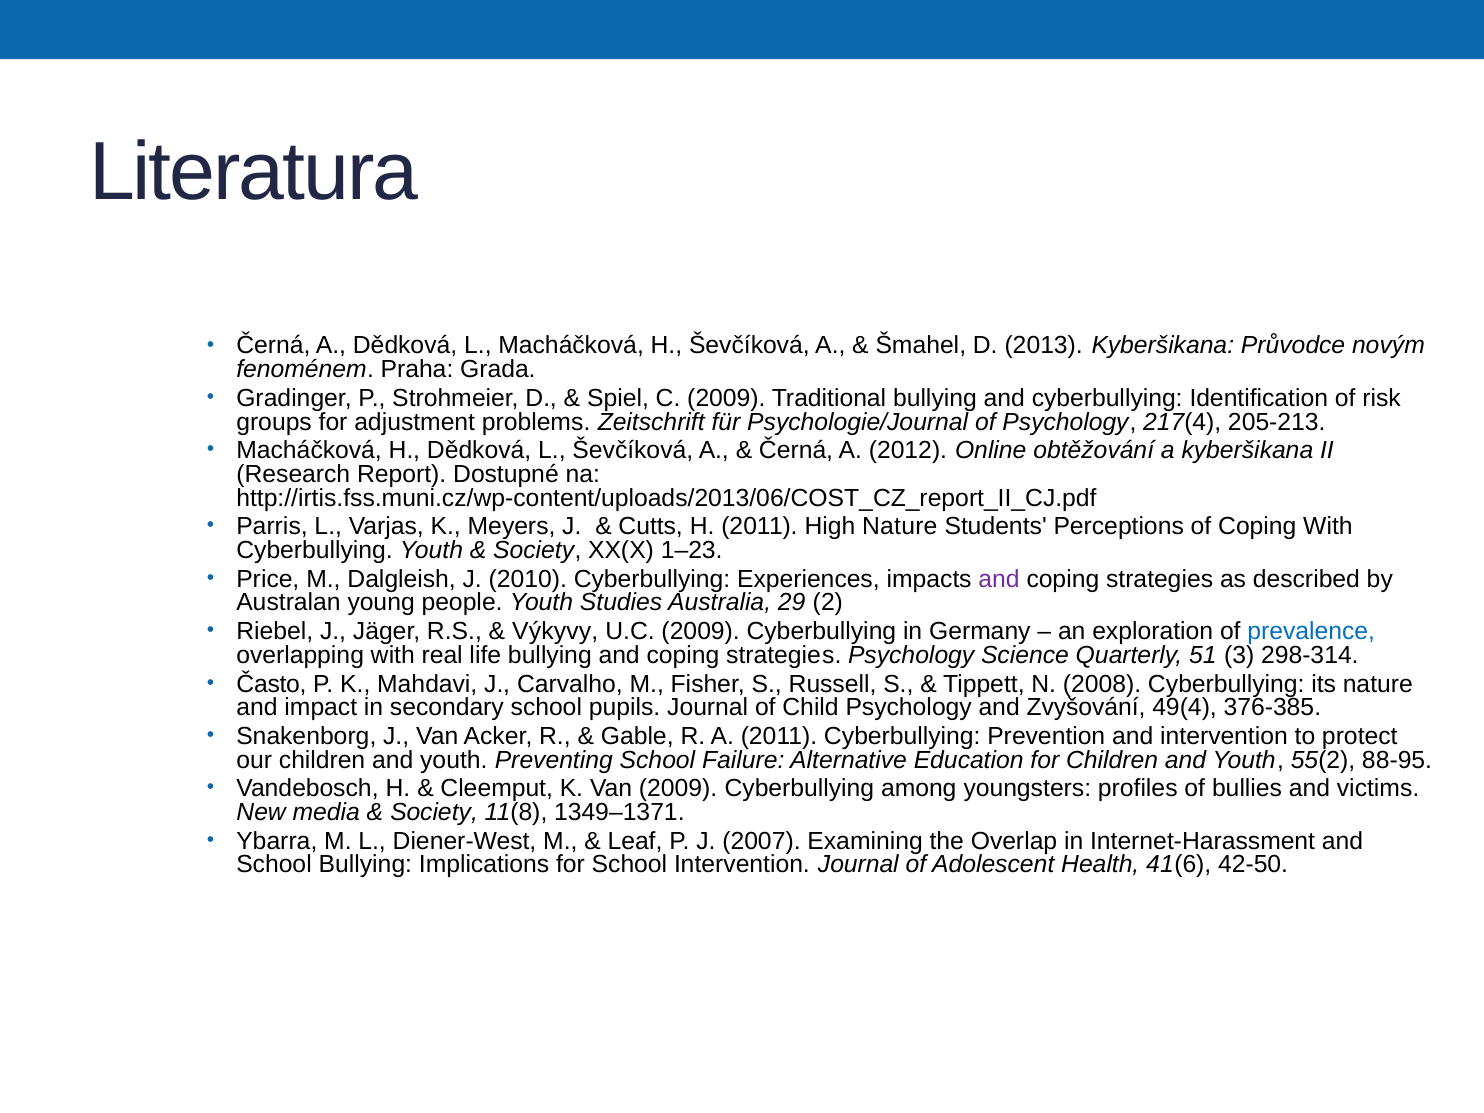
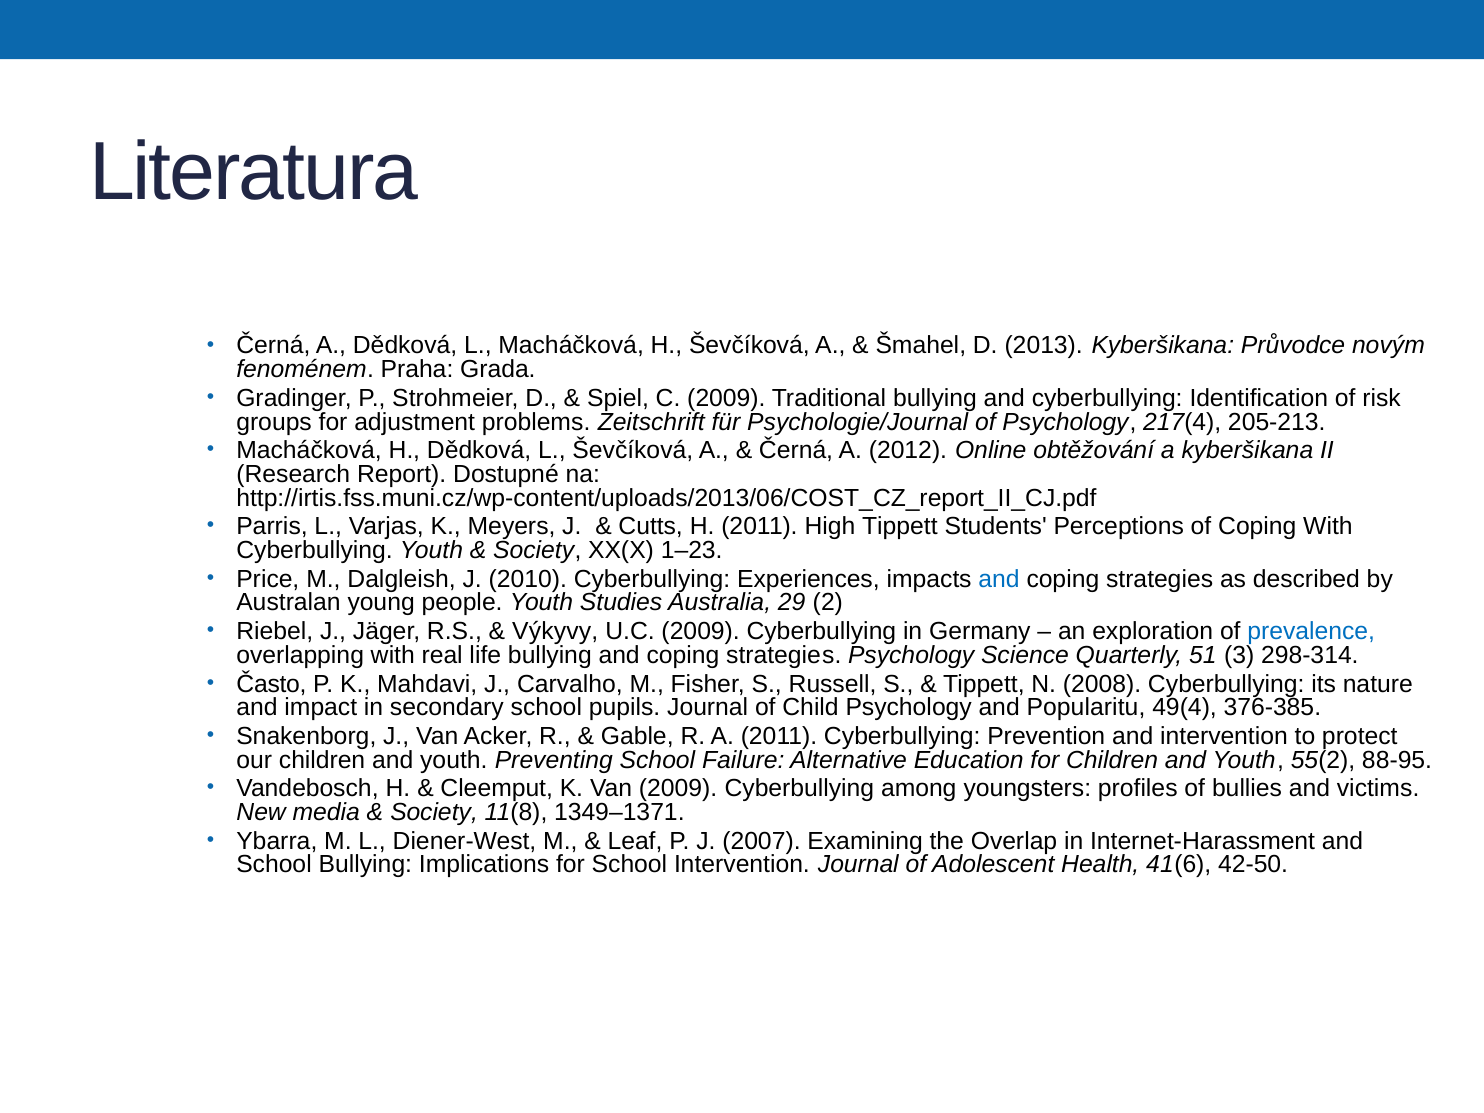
High Nature: Nature -> Tippett (900, 527)
and colour: purple -> blue (999, 579)
Zvyšování: Zvyšování -> Popularitu (1086, 708)
